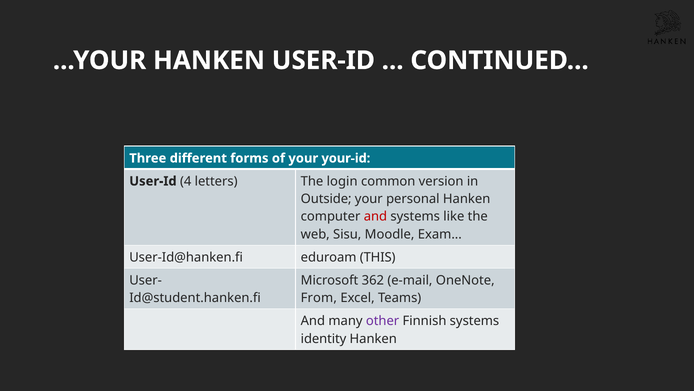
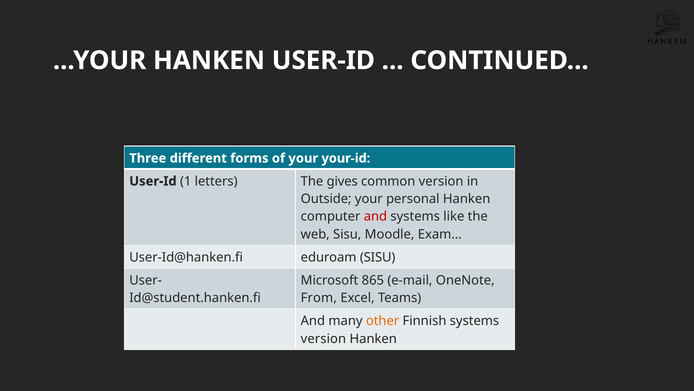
4: 4 -> 1 (186, 181)
login: login -> gives (342, 181)
eduroam THIS: THIS -> SISU (378, 257)
362: 362 -> 865 (373, 280)
other colour: purple -> orange (383, 321)
identity: identity -> version (323, 338)
